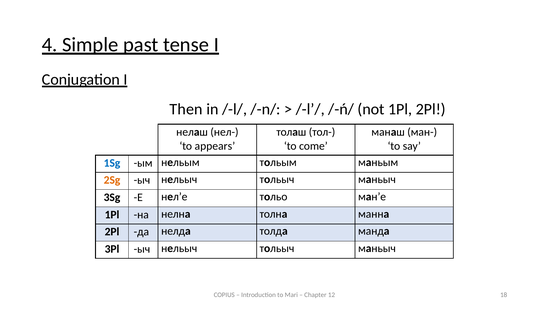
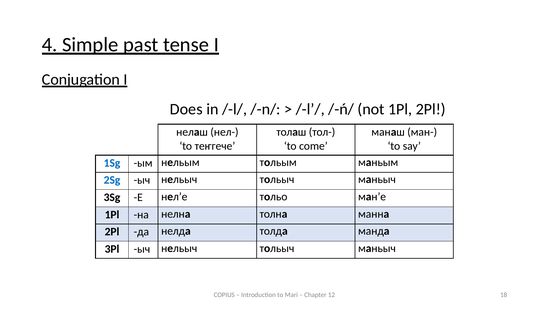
Then: Then -> Does (186, 109)
appears: appears -> теҥгече (215, 146)
2Sg colour: orange -> blue (112, 180)
